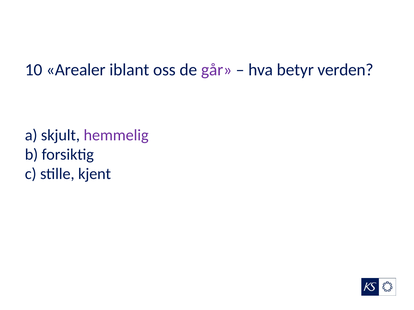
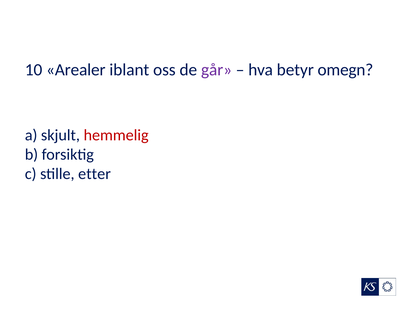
verden: verden -> omegn (345, 70)
hemmelig colour: purple -> red (116, 136)
kjent: kjent -> etter (95, 174)
